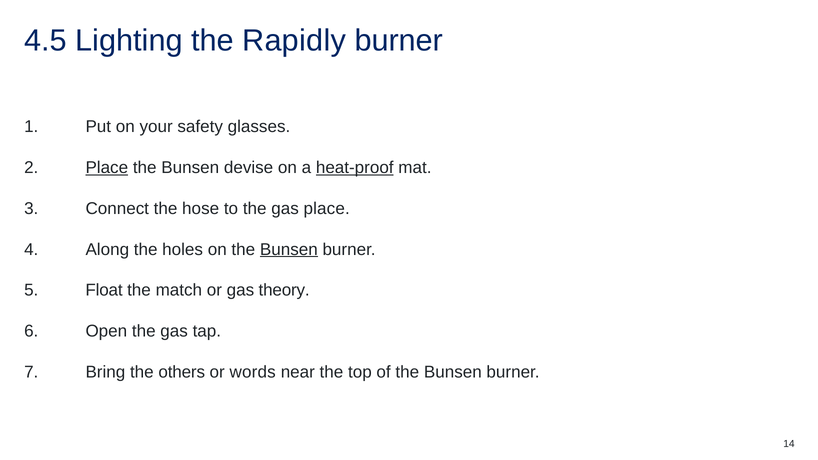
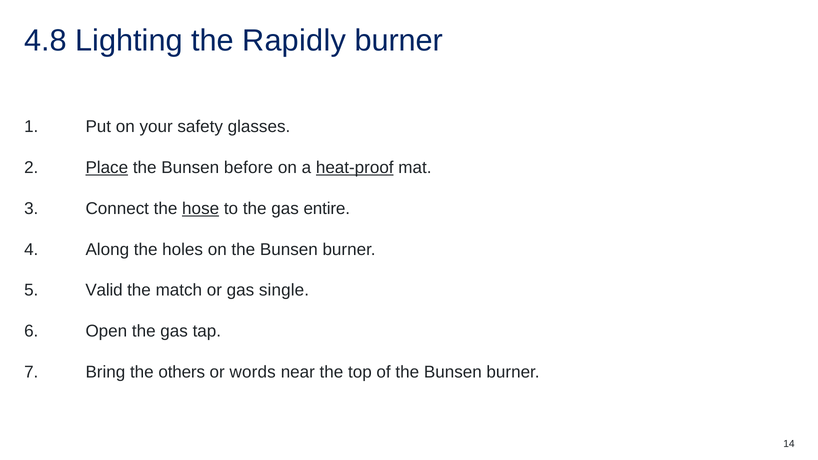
4.5: 4.5 -> 4.8 (45, 41)
devise: devise -> before (248, 168)
hose underline: none -> present (201, 209)
gas place: place -> entire (327, 209)
Bunsen underline: present -> none (289, 249)
Float: Float -> Valid (104, 290)
theory: theory -> single (284, 290)
